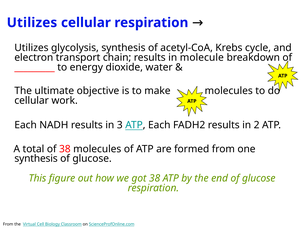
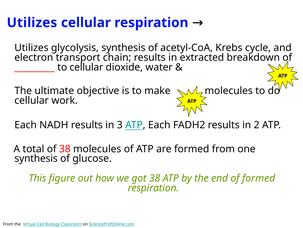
molecule: molecule -> extracted (202, 57)
to energy: energy -> cellular (86, 67)
end of glucose: glucose -> formed (259, 178)
